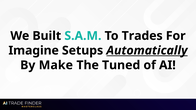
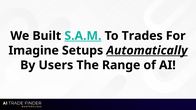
S.A.M underline: none -> present (83, 36)
Make: Make -> Users (56, 65)
Tuned: Tuned -> Range (121, 65)
